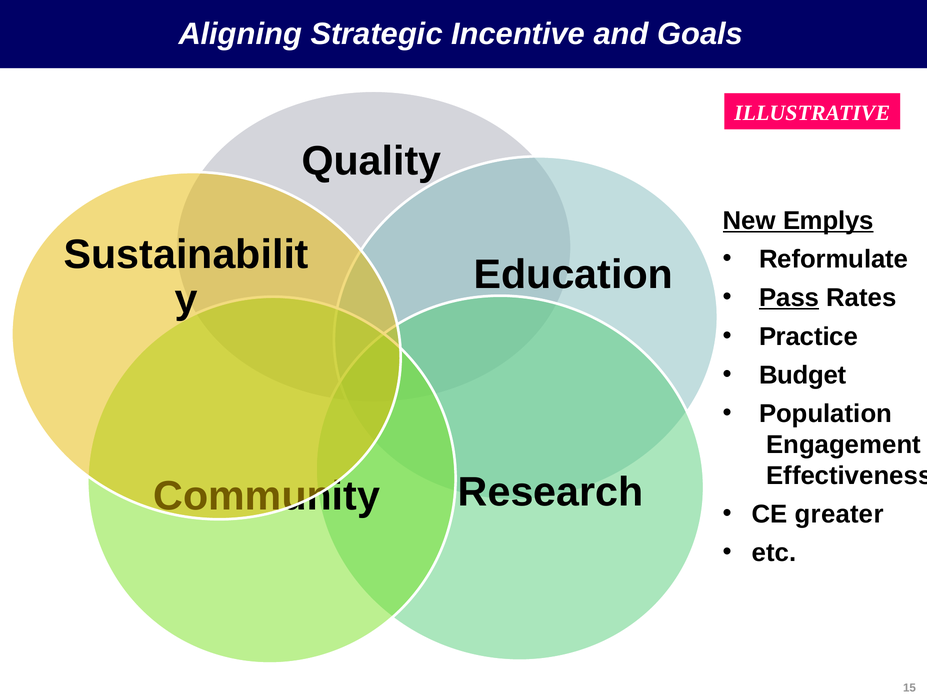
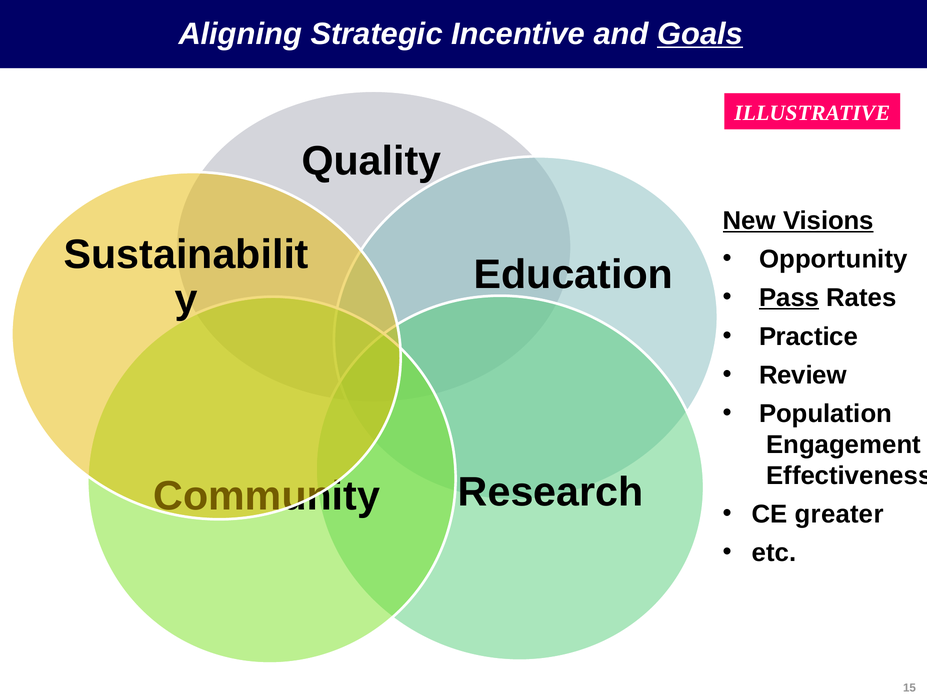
Goals underline: none -> present (700, 34)
Emplys: Emplys -> Visions (828, 221)
Reformulate: Reformulate -> Opportunity (833, 259)
Budget: Budget -> Review (803, 375)
